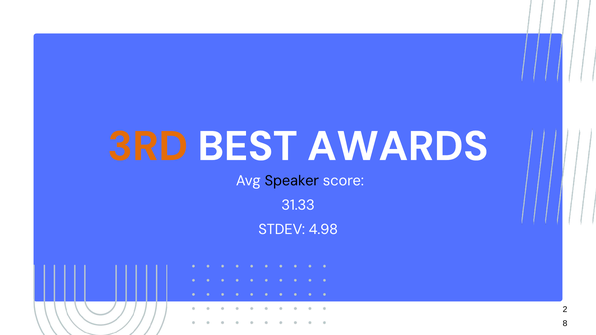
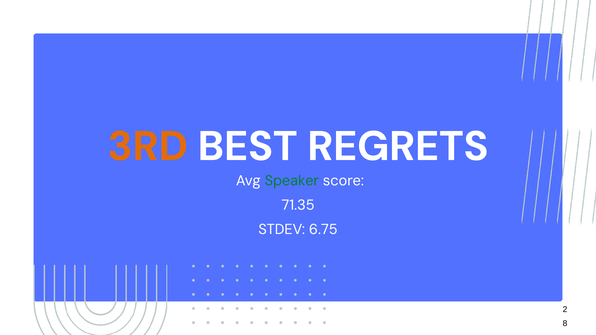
AWARDS: AWARDS -> REGRETS (398, 146)
Speaker colour: black -> green (292, 181)
31.33: 31.33 -> 71.35 (298, 205)
4.98: 4.98 -> 6.75 (323, 230)
